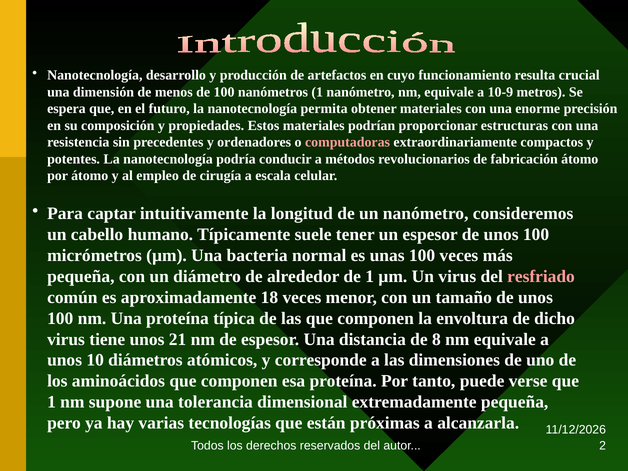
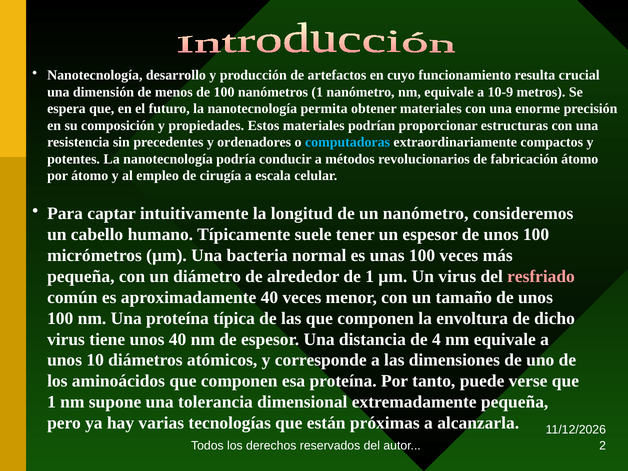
computadoras colour: pink -> light blue (348, 142)
aproximadamente 18: 18 -> 40 (269, 297)
unos 21: 21 -> 40 (178, 339)
8: 8 -> 4 (436, 339)
